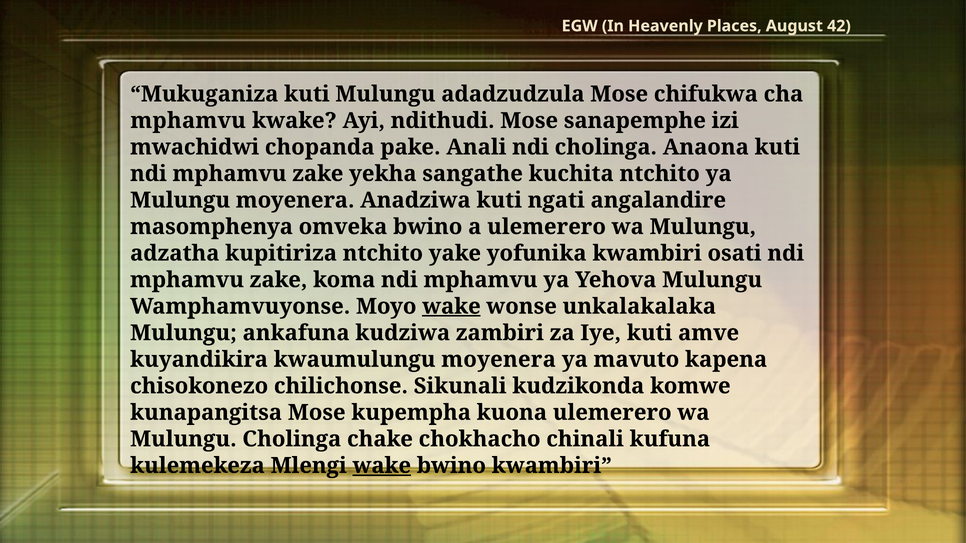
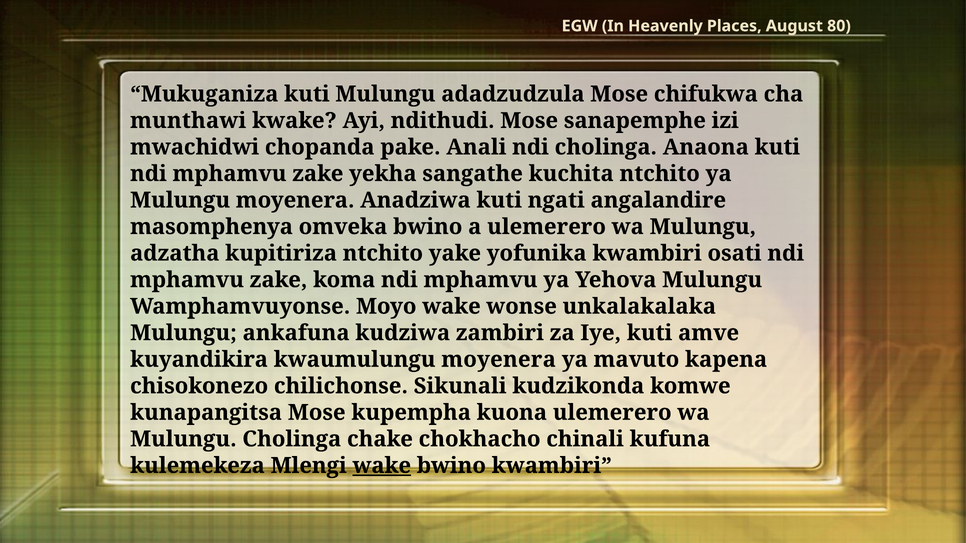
42: 42 -> 80 (839, 26)
mphamvu: mphamvu -> munthawi (188, 121)
wake underline: present -> none (451, 307)
